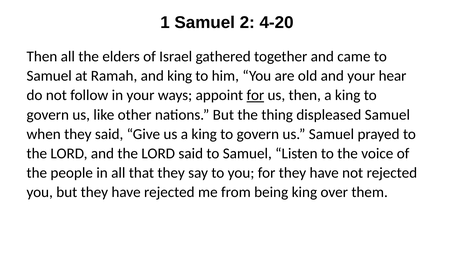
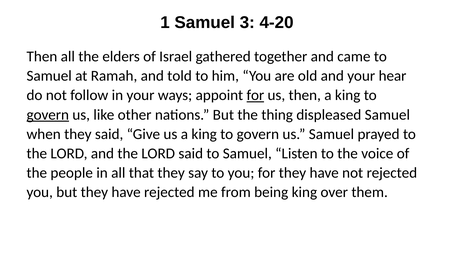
2: 2 -> 3 (247, 23)
and king: king -> told (180, 76)
govern underline: none -> present (48, 115)
